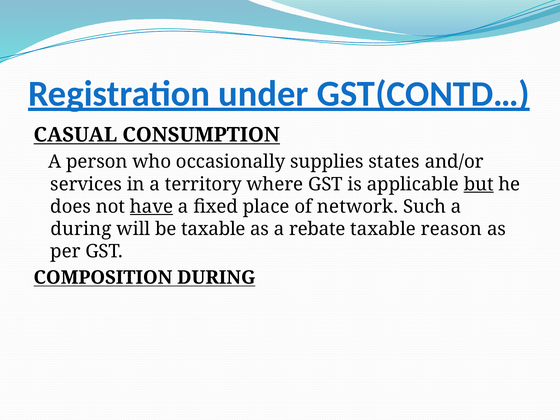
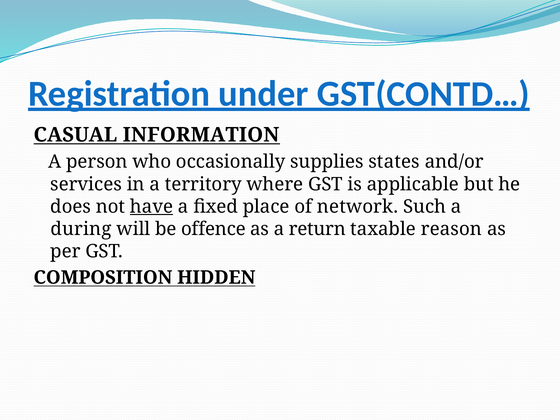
CONSUMPTION: CONSUMPTION -> INFORMATION (201, 135)
but underline: present -> none (479, 184)
be taxable: taxable -> offence (213, 229)
rebate: rebate -> return (317, 229)
COMPOSITION DURING: DURING -> HIDDEN (216, 277)
